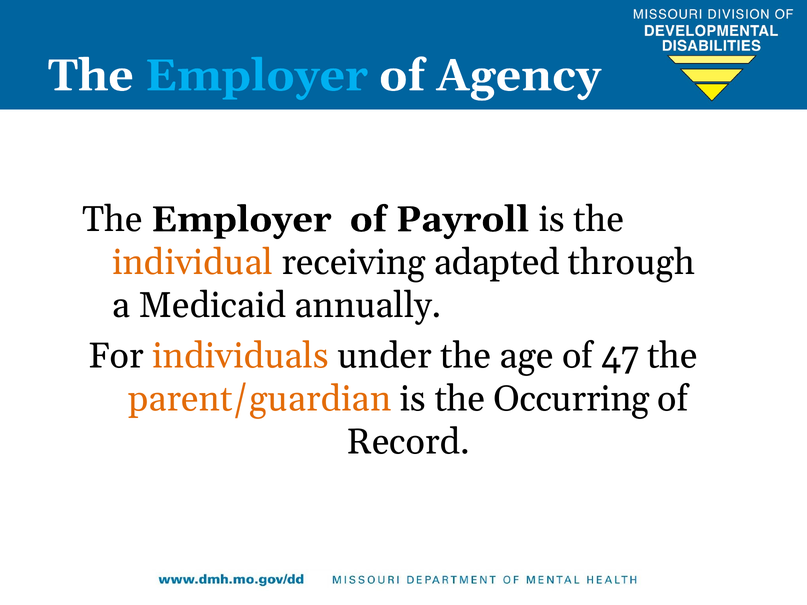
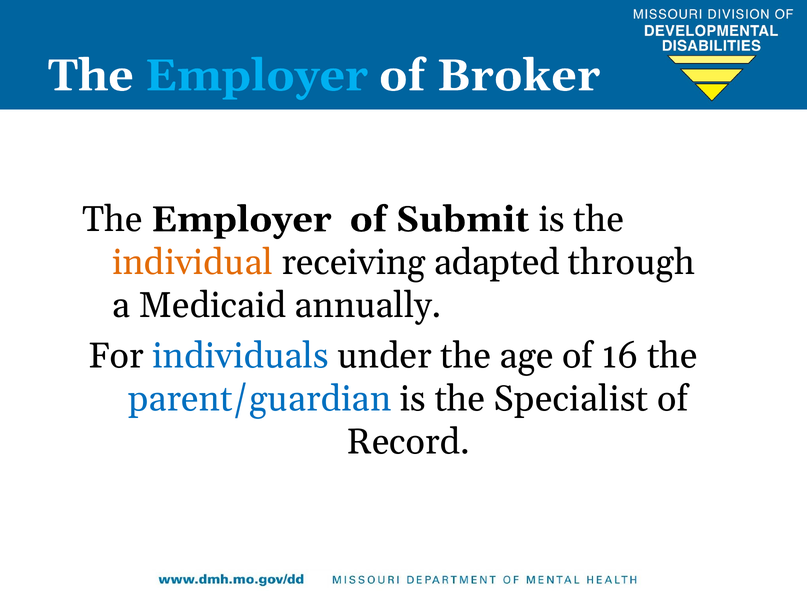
Agency: Agency -> Broker (518, 76)
Payroll: Payroll -> Submit (463, 220)
individuals colour: orange -> blue (241, 356)
47: 47 -> 16 (620, 356)
parent/guardian colour: orange -> blue (260, 399)
Occurring: Occurring -> Specialist (571, 399)
